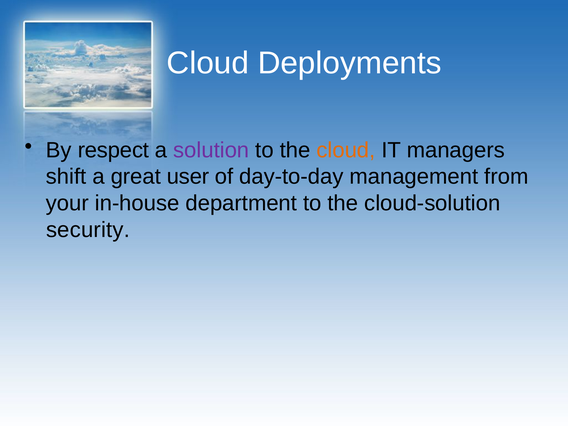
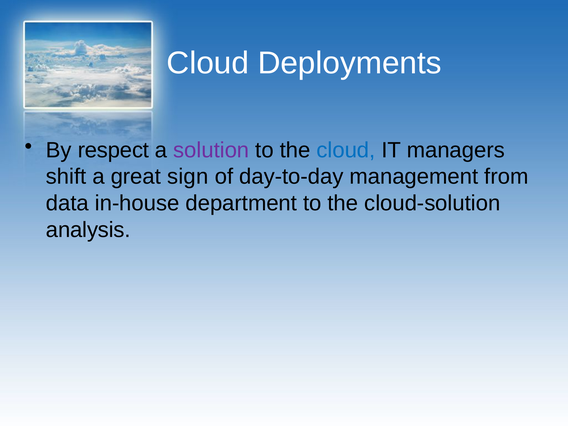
cloud colour: orange -> blue (346, 150)
user: user -> sign (188, 177)
your: your -> data (67, 203)
security: security -> analysis (88, 230)
